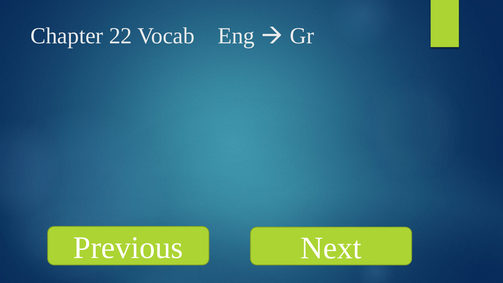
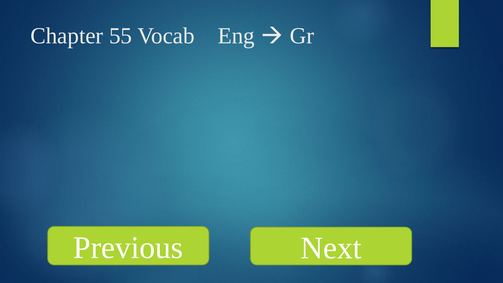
22: 22 -> 55 (121, 36)
